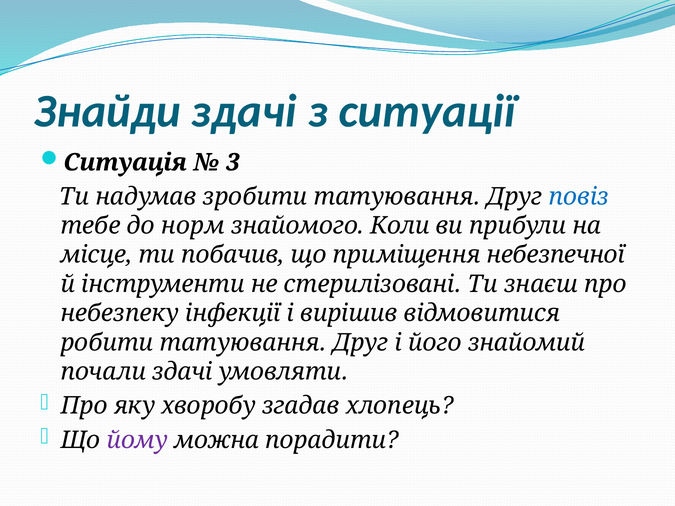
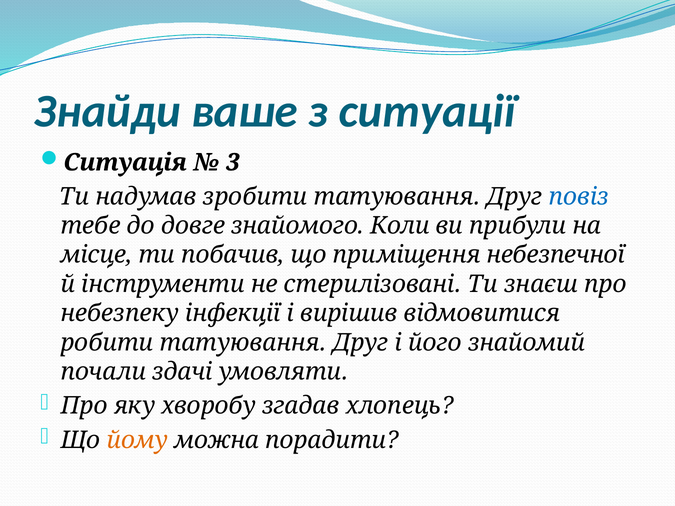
Знайди здачі: здачі -> ваше (245, 111)
норм: норм -> довге (193, 226)
йому colour: purple -> orange (137, 440)
